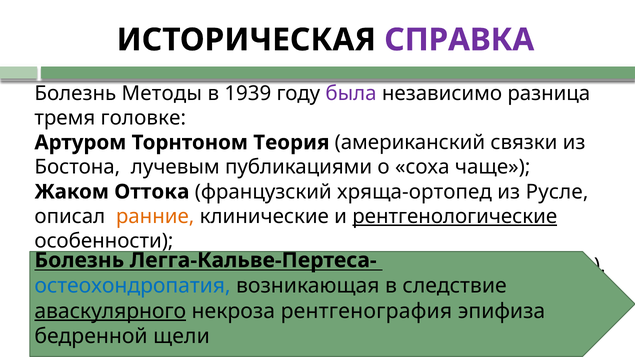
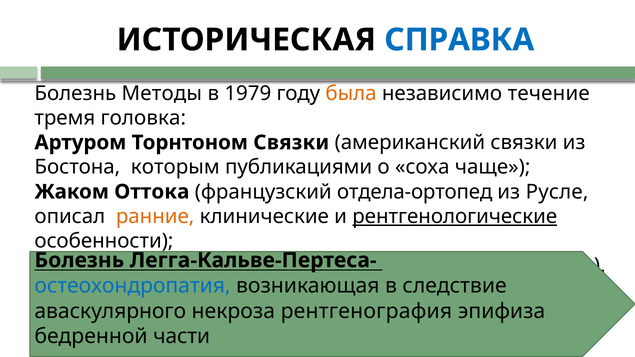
СПРАВКА colour: purple -> blue (459, 40)
1939: 1939 -> 1979 (248, 93)
была colour: purple -> orange (351, 93)
разница: разница -> течение (549, 93)
головке: головке -> головка (143, 118)
Торнтоном Теория: Теория -> Связки (291, 143)
лучевым: лучевым -> которым (175, 167)
хряща-ортопед: хряща-ортопед -> отдела-ортопед (415, 192)
аваскулярного underline: present -> none (110, 311)
щели: щели -> части (182, 337)
